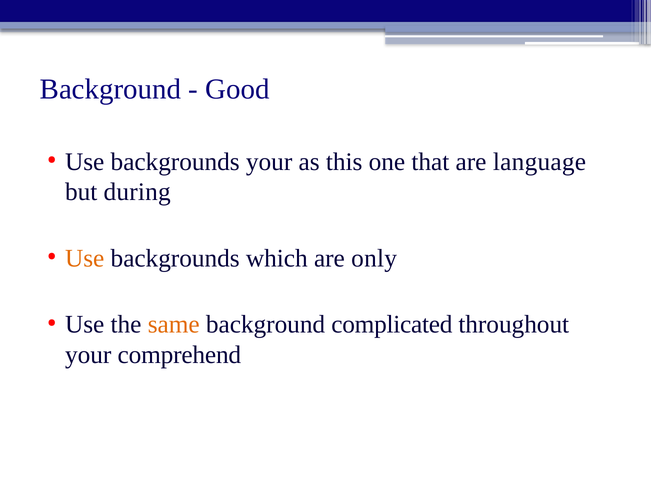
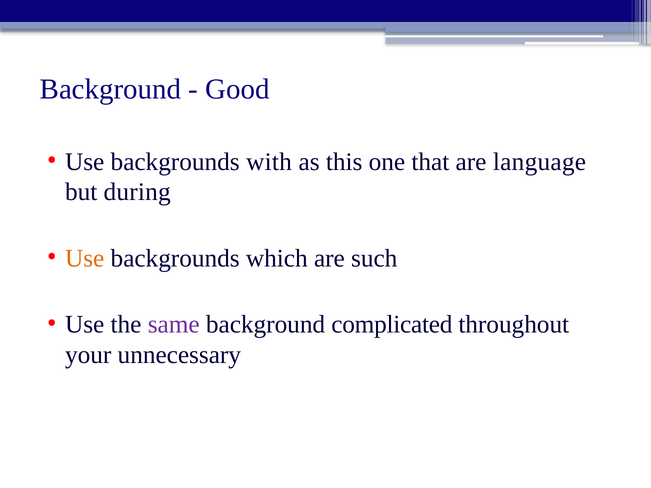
backgrounds your: your -> with (269, 162)
only: only -> such (374, 258)
same colour: orange -> purple (174, 325)
comprehend: comprehend -> unnecessary (179, 355)
